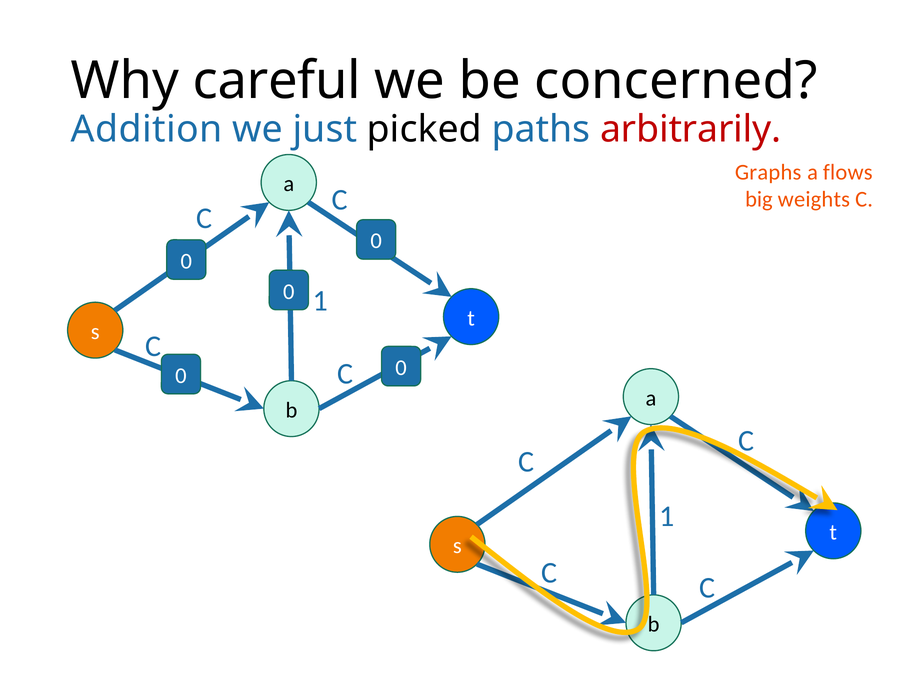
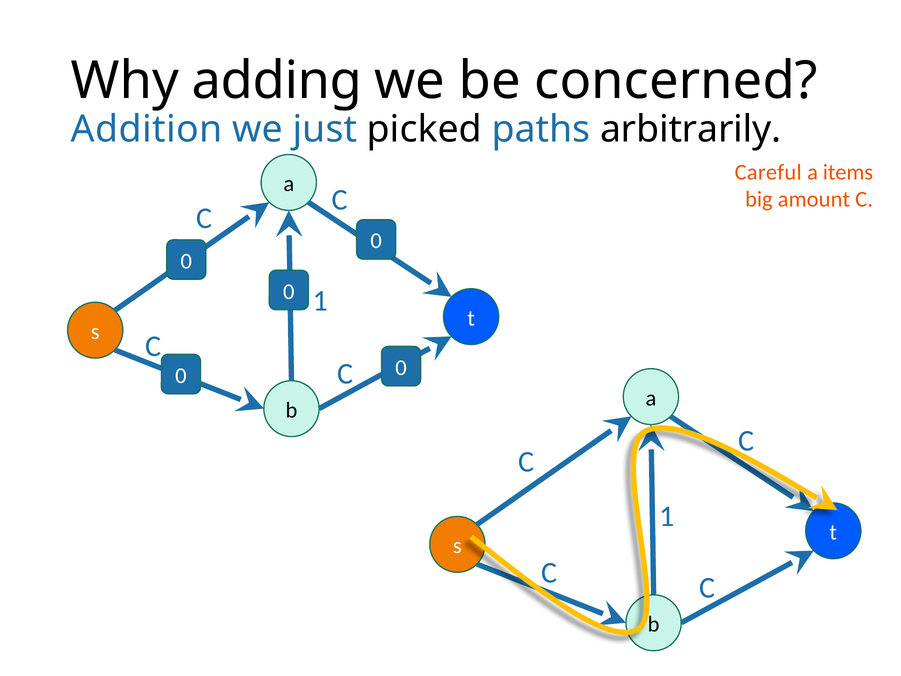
careful: careful -> adding (277, 81)
arbitrarily colour: red -> black (691, 129)
Graphs: Graphs -> Careful (768, 172)
flows: flows -> items (848, 172)
weights: weights -> amount (814, 199)
